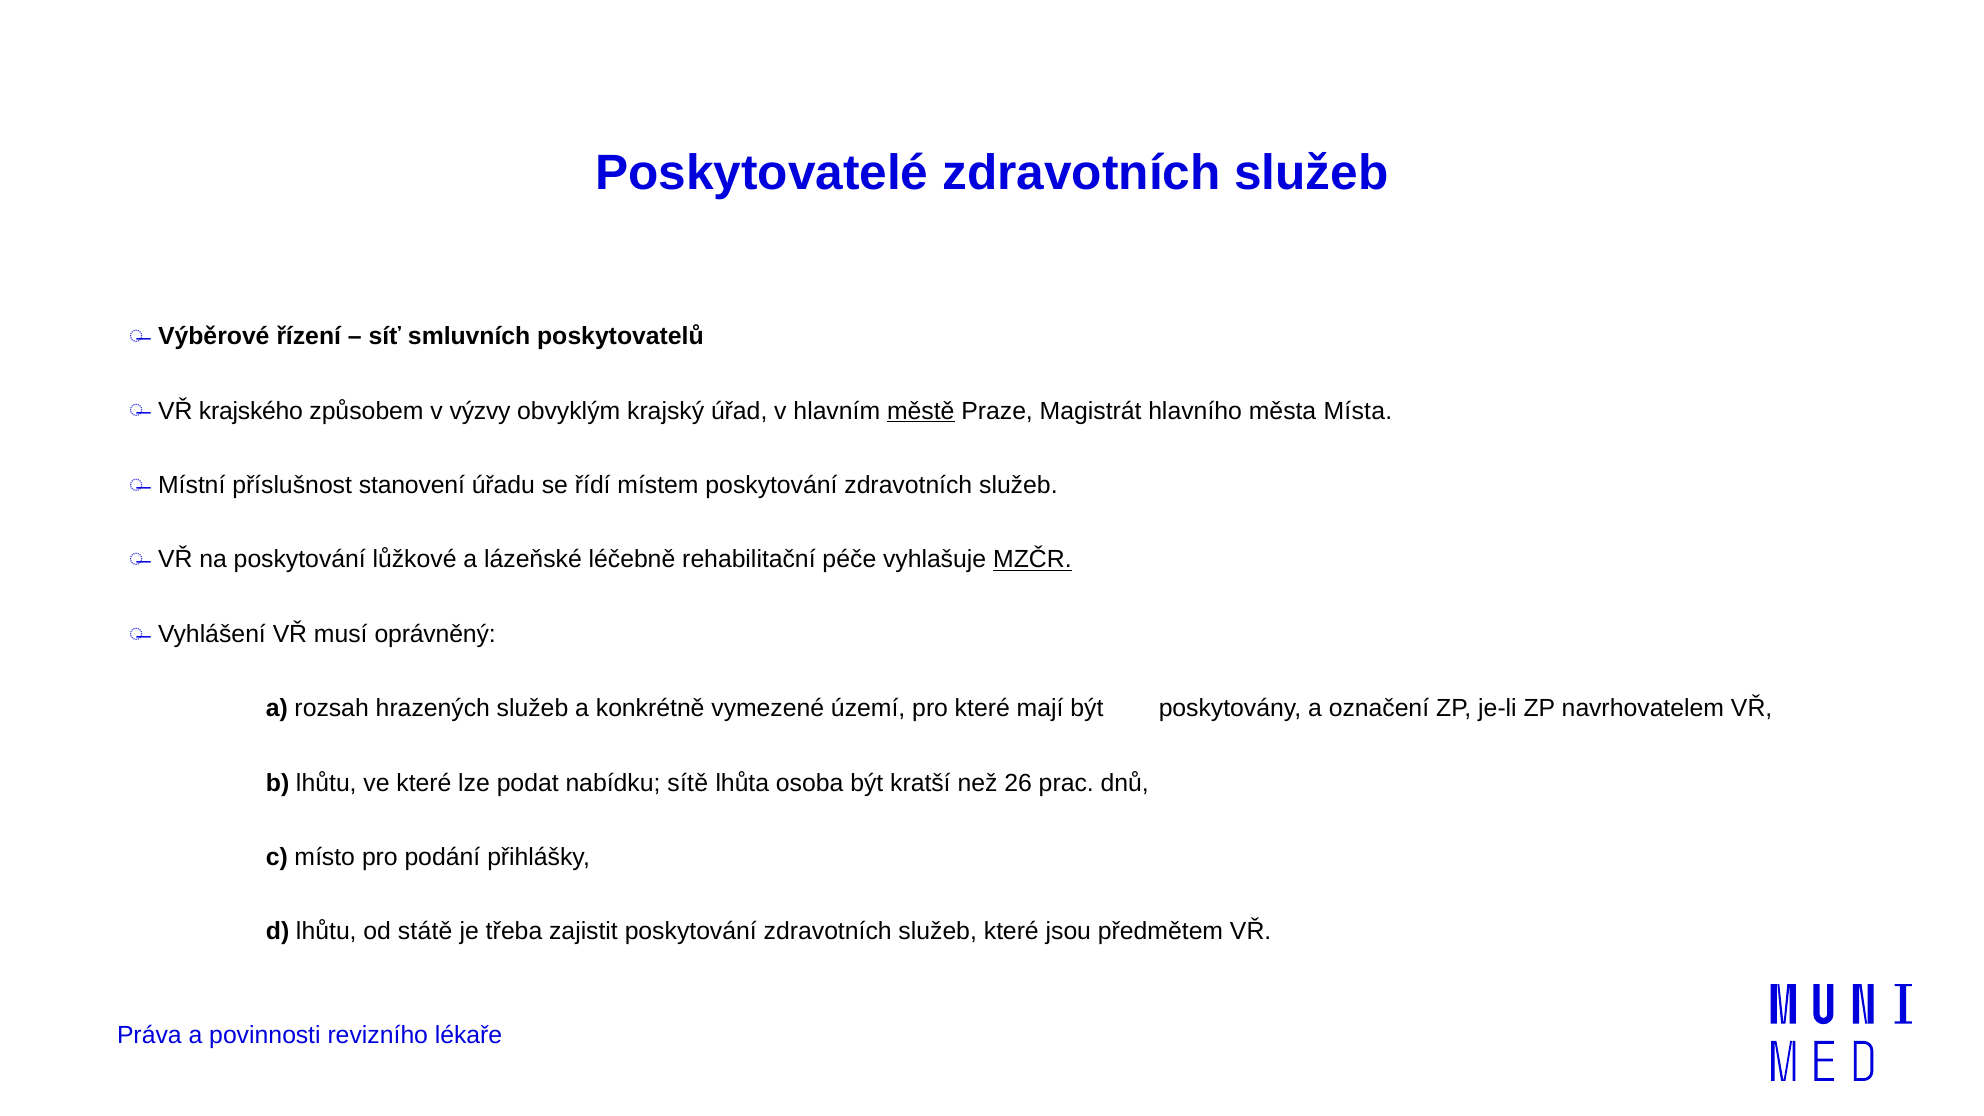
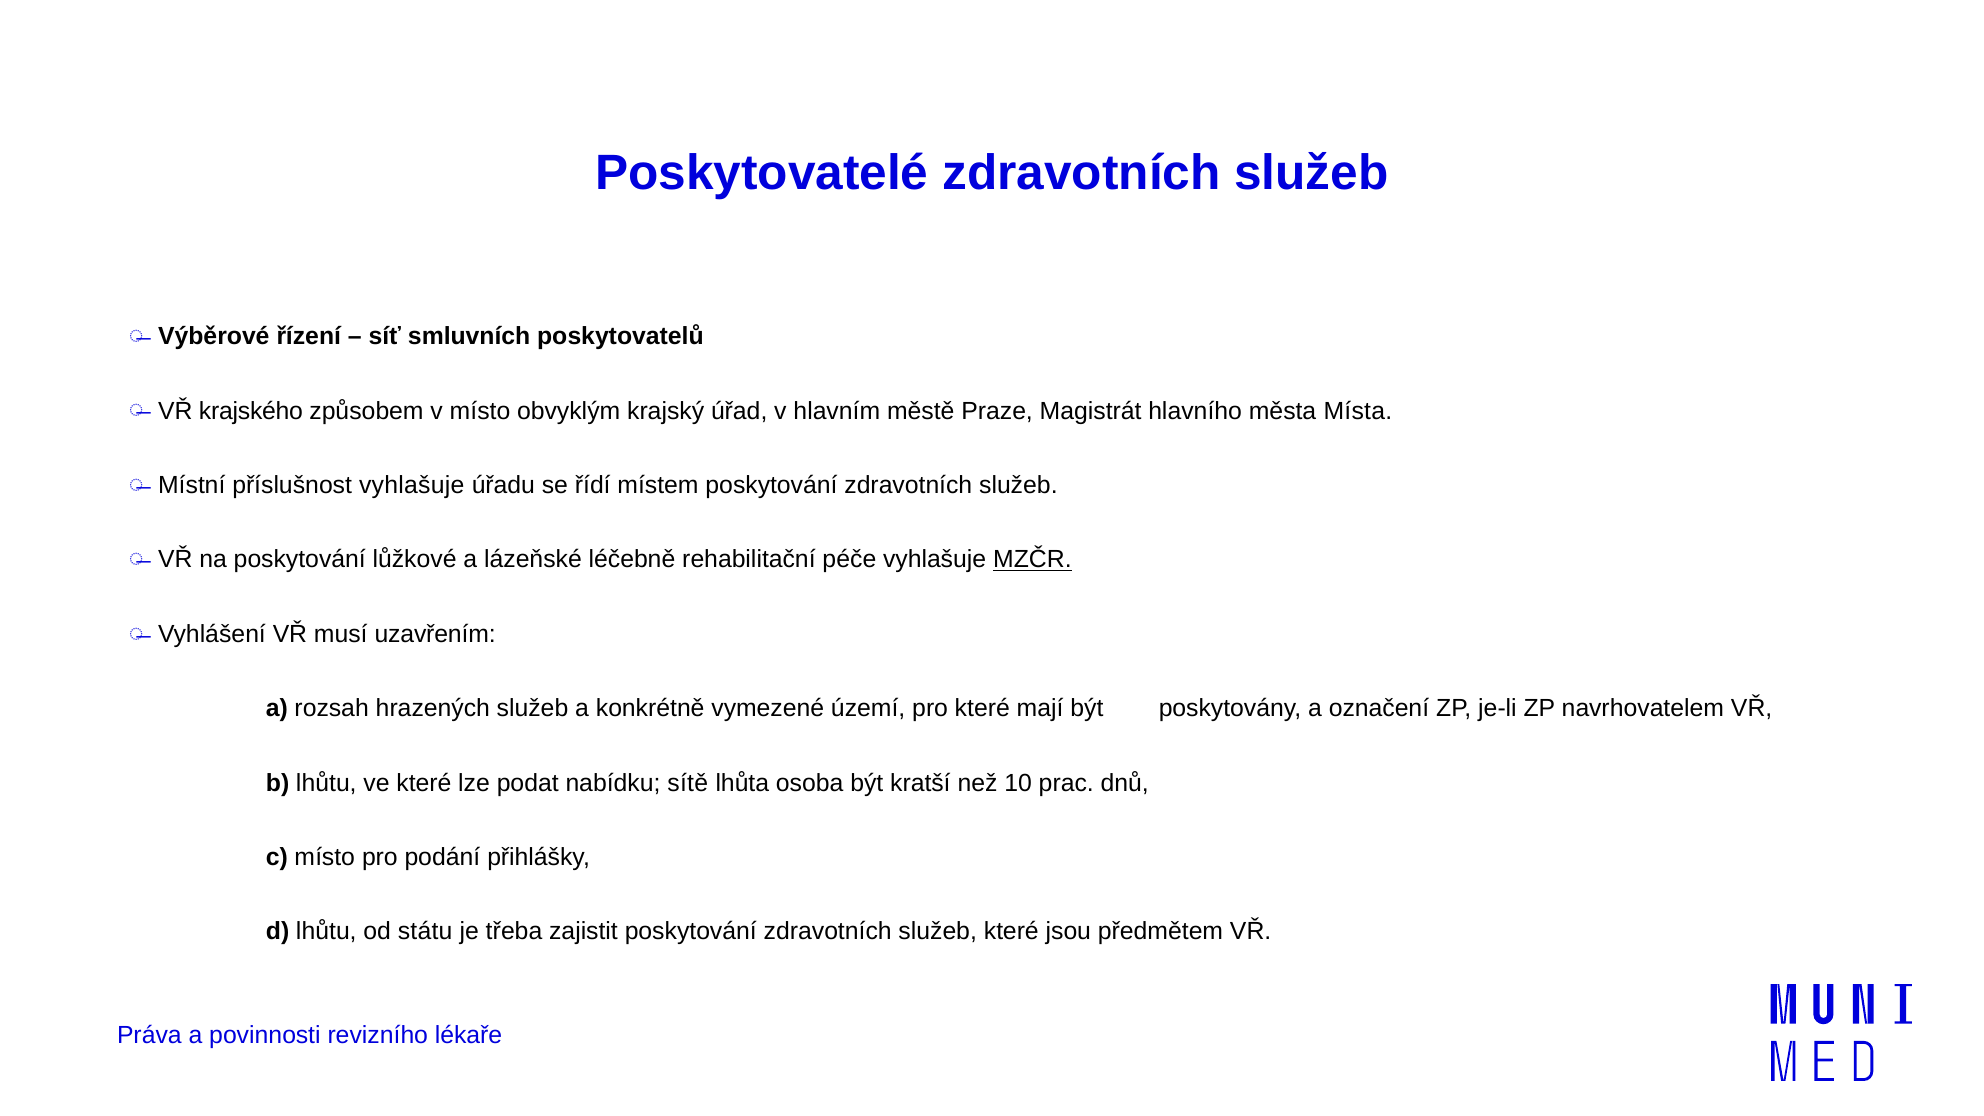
v výzvy: výzvy -> místo (480, 411)
městě underline: present -> none (921, 411)
příslušnost stanovení: stanovení -> vyhlašuje (412, 485)
oprávněný: oprávněný -> uzavřením (435, 634)
26: 26 -> 10 (1018, 783)
státě: státě -> státu (425, 932)
